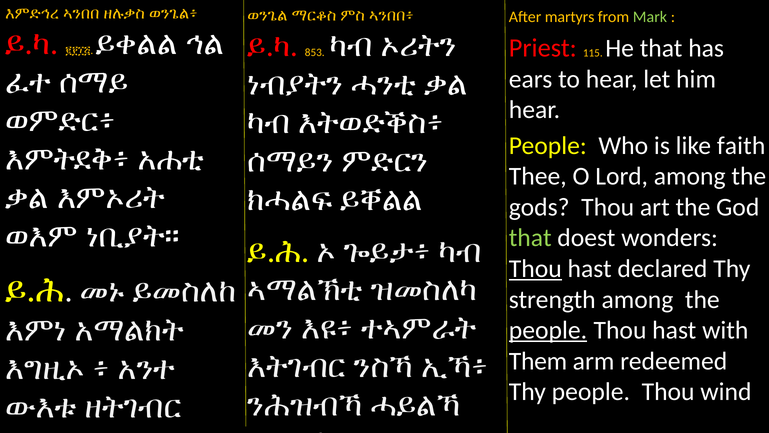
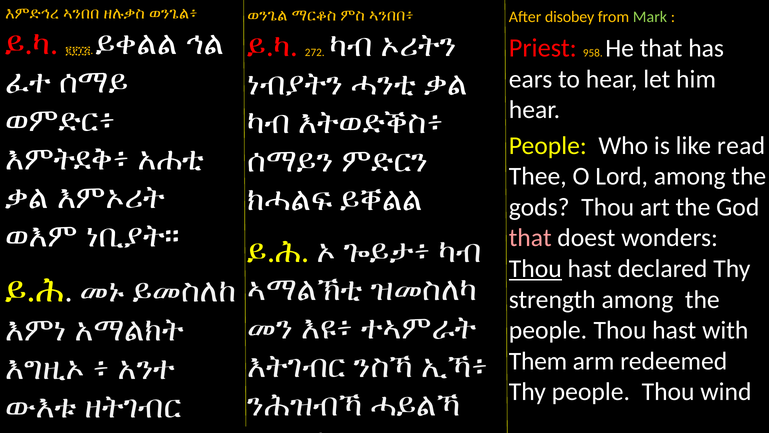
martyrs: martyrs -> disobey (570, 17)
853: 853 -> 272 (315, 52)
115: 115 -> 958 (593, 53)
faith: faith -> read (741, 145)
that colour: light green -> pink (530, 238)
people underline: present -> none (548, 330)
